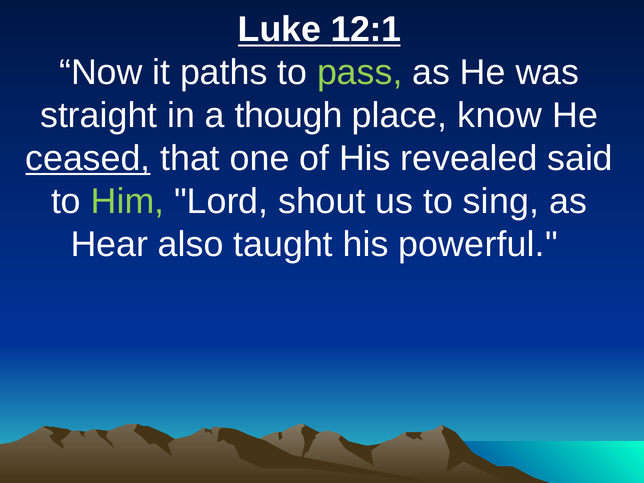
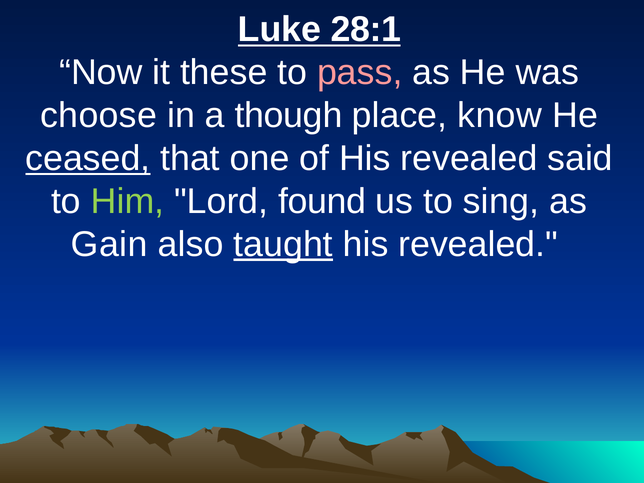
12:1: 12:1 -> 28:1 (366, 30)
paths: paths -> these (224, 73)
pass colour: light green -> pink (360, 73)
straight: straight -> choose (99, 116)
shout: shout -> found (322, 201)
Hear: Hear -> Gain (109, 244)
taught underline: none -> present (283, 244)
powerful: powerful -> revealed (478, 244)
